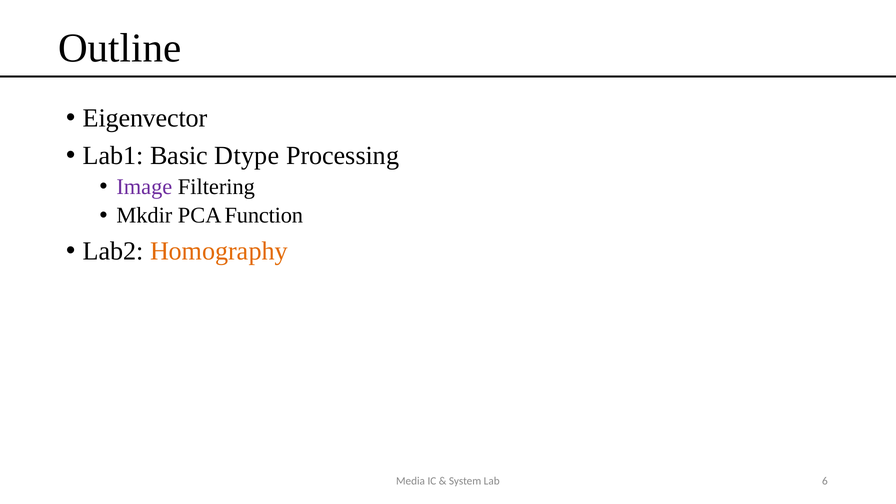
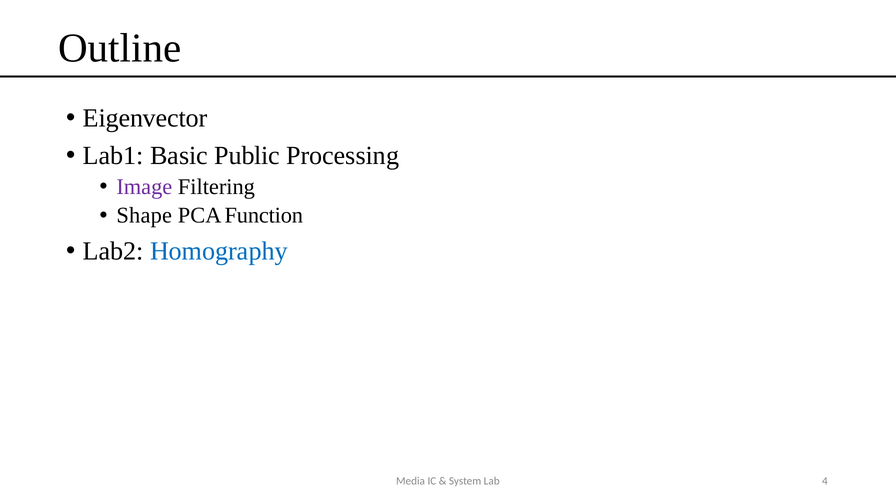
Dtype: Dtype -> Public (247, 156)
Mkdir: Mkdir -> Shape (144, 216)
Homography colour: orange -> blue (219, 251)
6: 6 -> 4 (825, 481)
